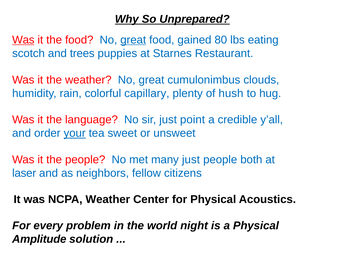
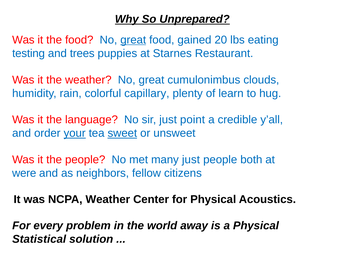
Was underline: present -> none (23, 40)
80: 80 -> 20 (221, 40)
scotch: scotch -> testing (29, 53)
hush: hush -> learn (231, 93)
sweet underline: none -> present (122, 133)
laser: laser -> were (24, 173)
night: night -> away (194, 226)
Amplitude: Amplitude -> Statistical (39, 239)
